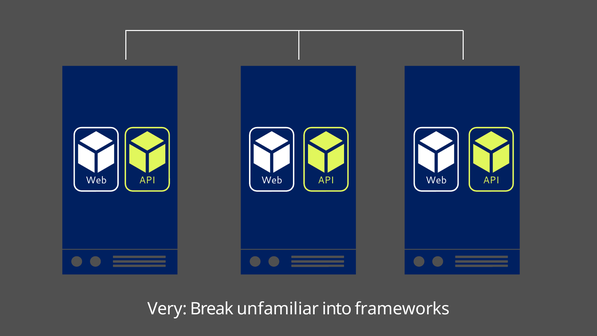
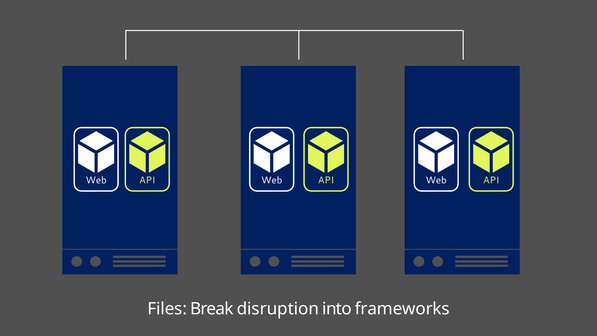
Very: Very -> Files (167, 309)
unfamiliar: unfamiliar -> disruption (278, 309)
